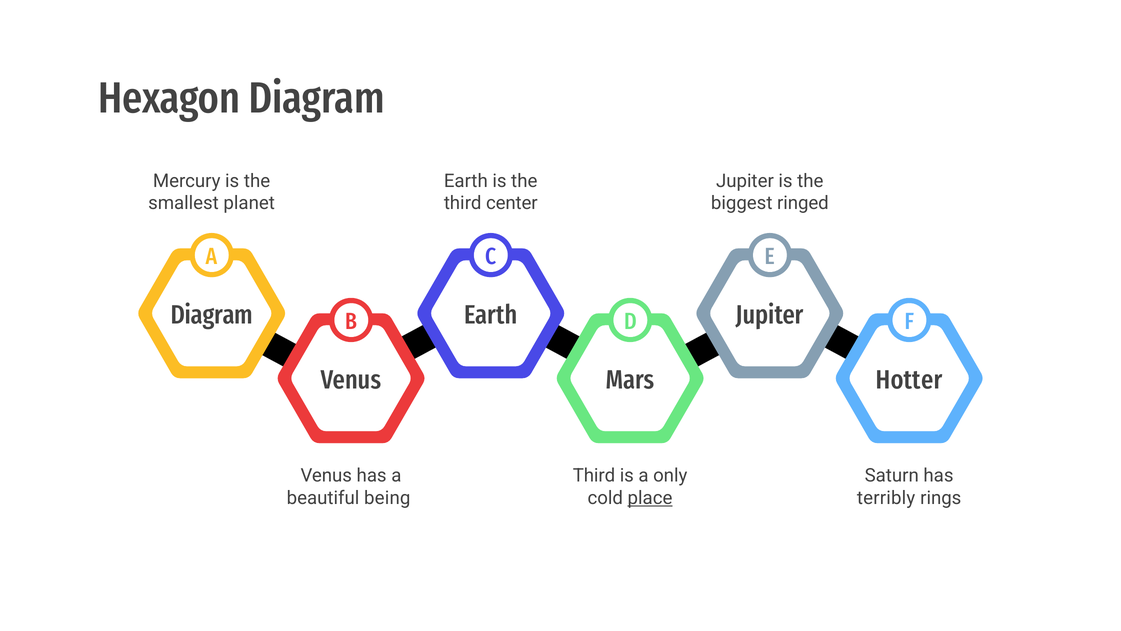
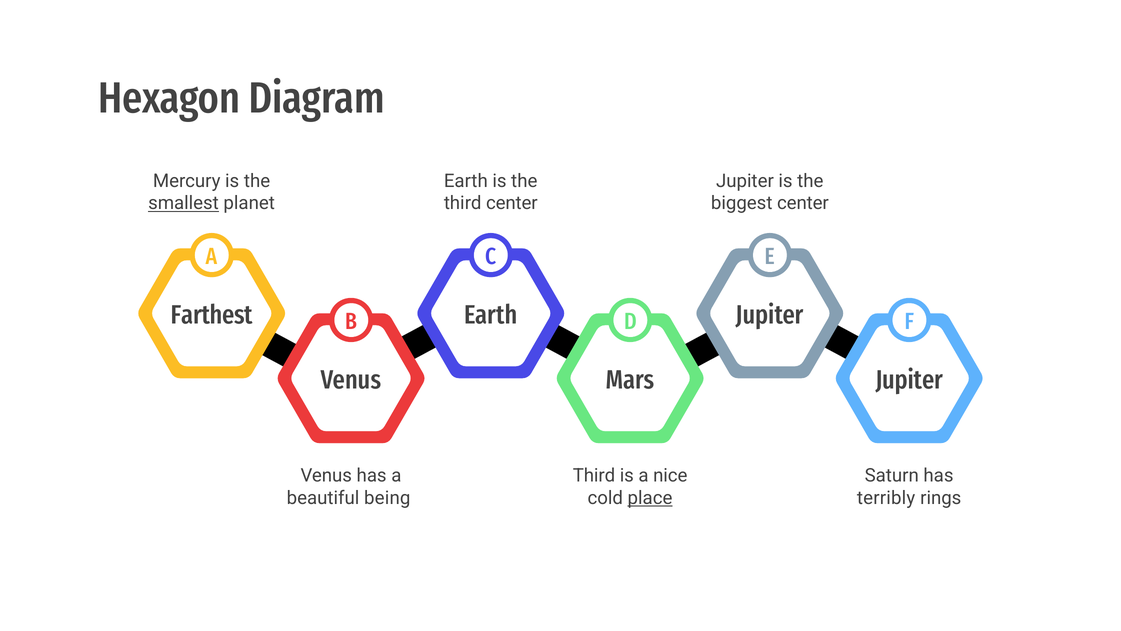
smallest underline: none -> present (183, 203)
biggest ringed: ringed -> center (803, 203)
Diagram: Diagram -> Farthest (212, 315)
Hotter: Hotter -> Jupiter (909, 380)
only: only -> nice (670, 475)
